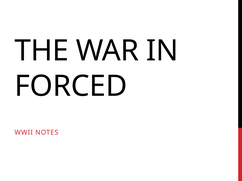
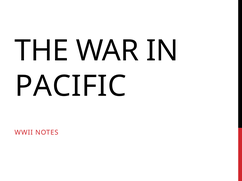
FORCED: FORCED -> PACIFIC (71, 86)
